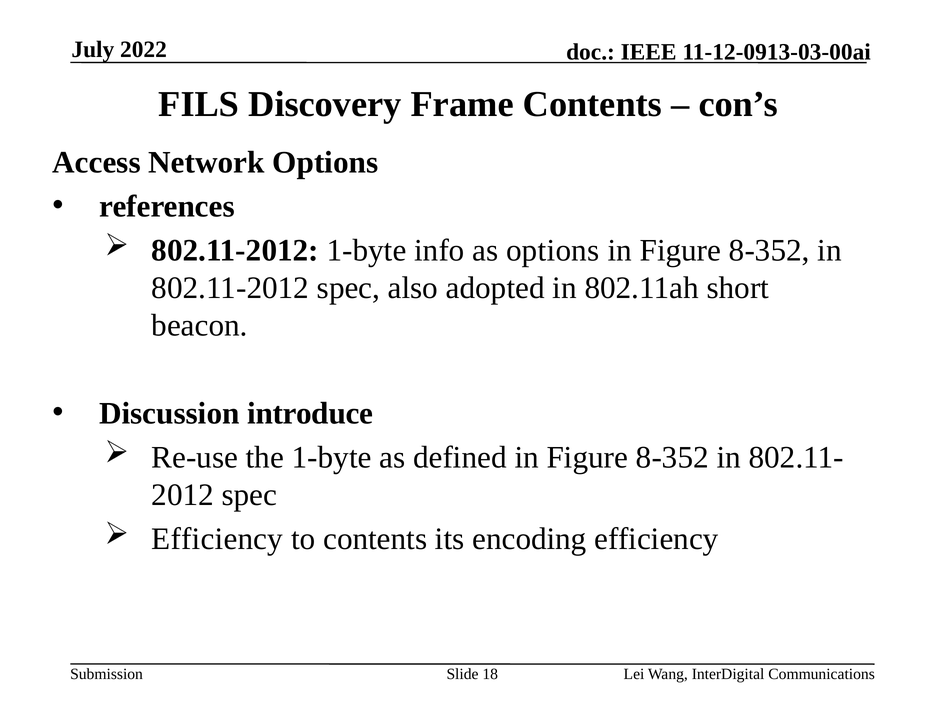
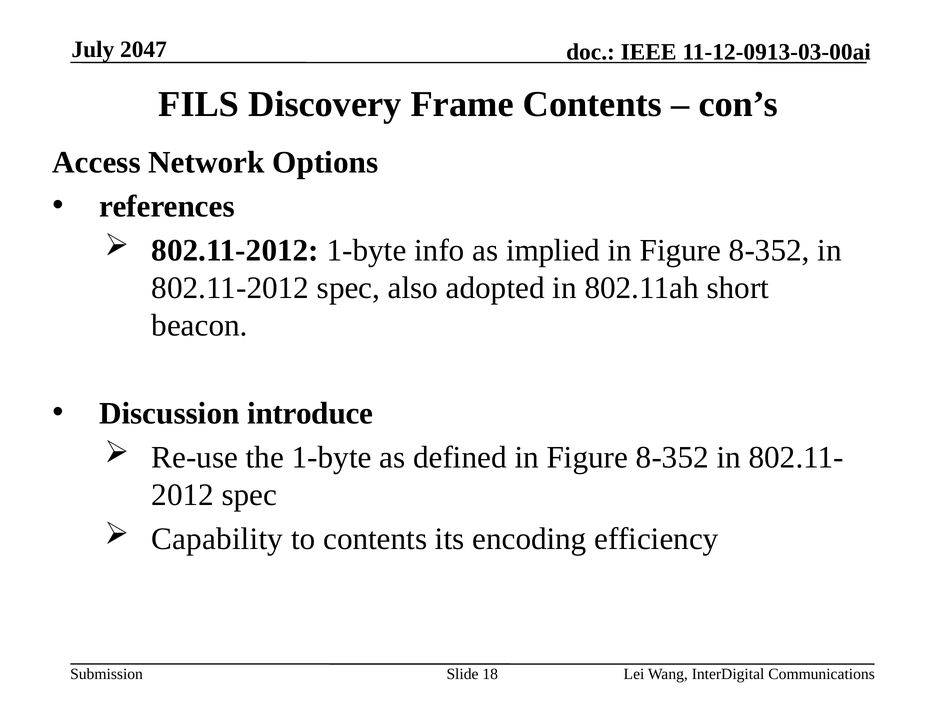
2022: 2022 -> 2047 (144, 50)
as options: options -> implied (553, 250)
Efficiency: Efficiency -> Capability (217, 539)
